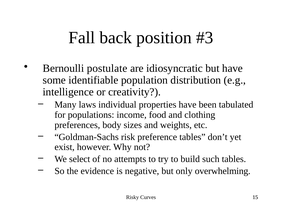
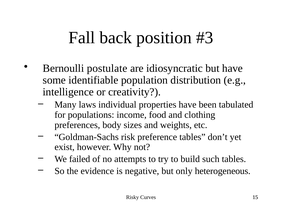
select: select -> failed (80, 159)
overwhelming: overwhelming -> heterogeneous (223, 171)
